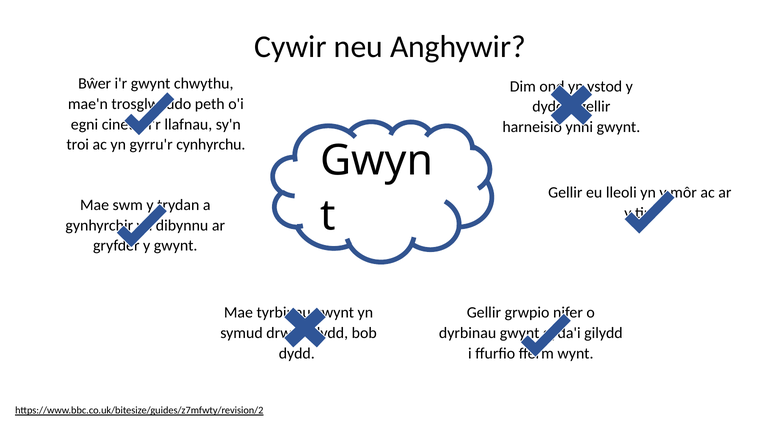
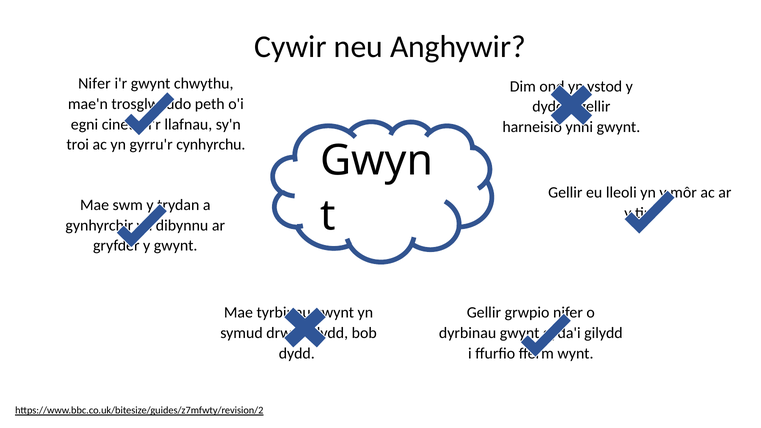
Bŵer: Bŵer -> Nifer (94, 84)
